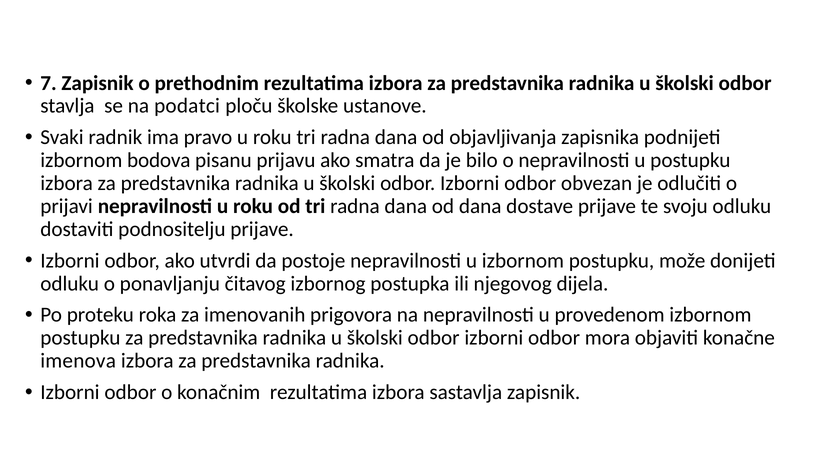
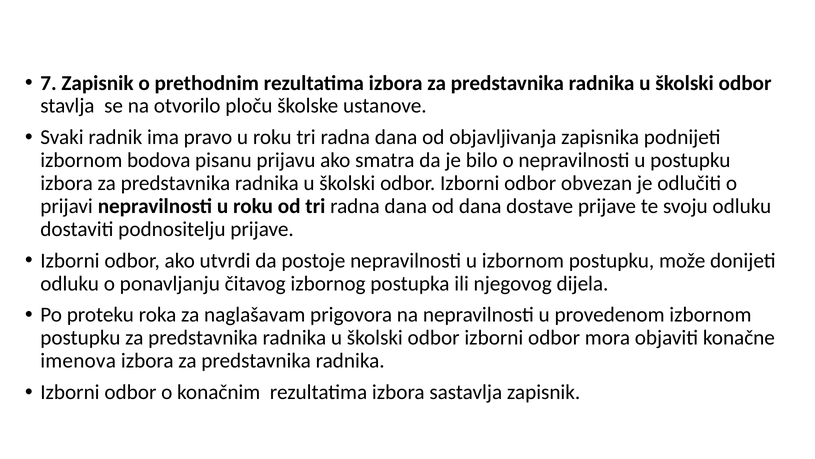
podatci: podatci -> otvorilo (187, 106)
imenovanih: imenovanih -> naglašavam (255, 315)
